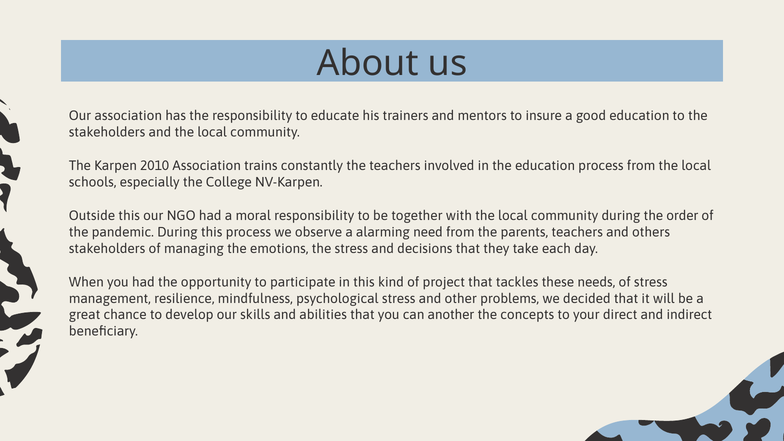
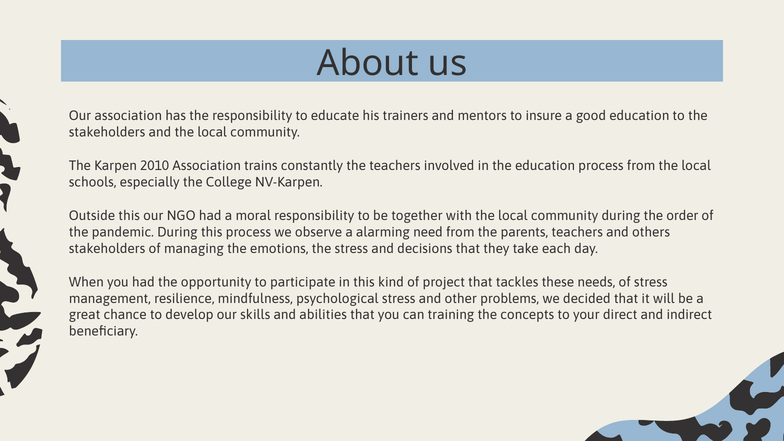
another: another -> training (451, 315)
